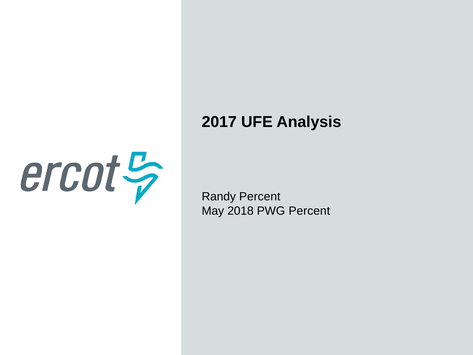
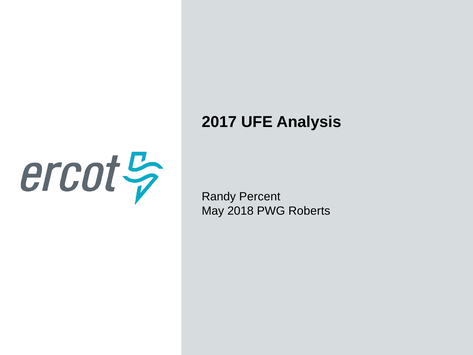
PWG Percent: Percent -> Roberts (309, 211)
